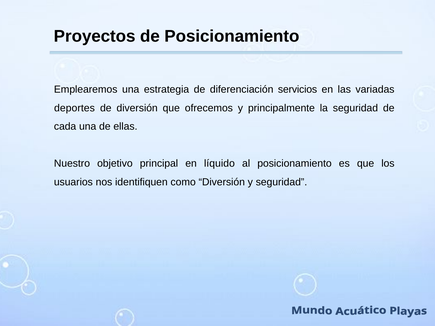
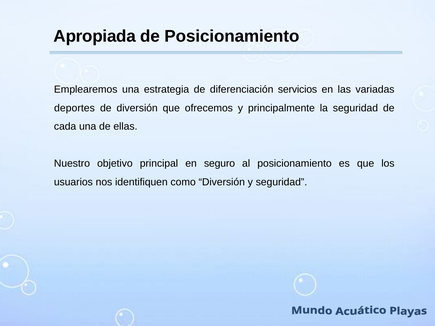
Proyectos: Proyectos -> Apropiada (95, 36)
líquido: líquido -> seguro (220, 164)
